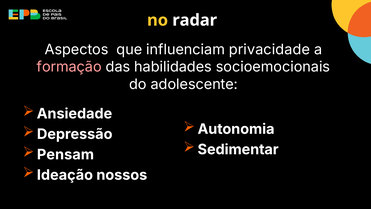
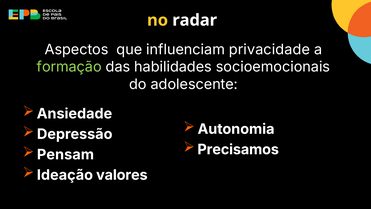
formação colour: pink -> light green (69, 67)
Sedimentar: Sedimentar -> Precisamos (238, 149)
nossos: nossos -> valores (122, 175)
